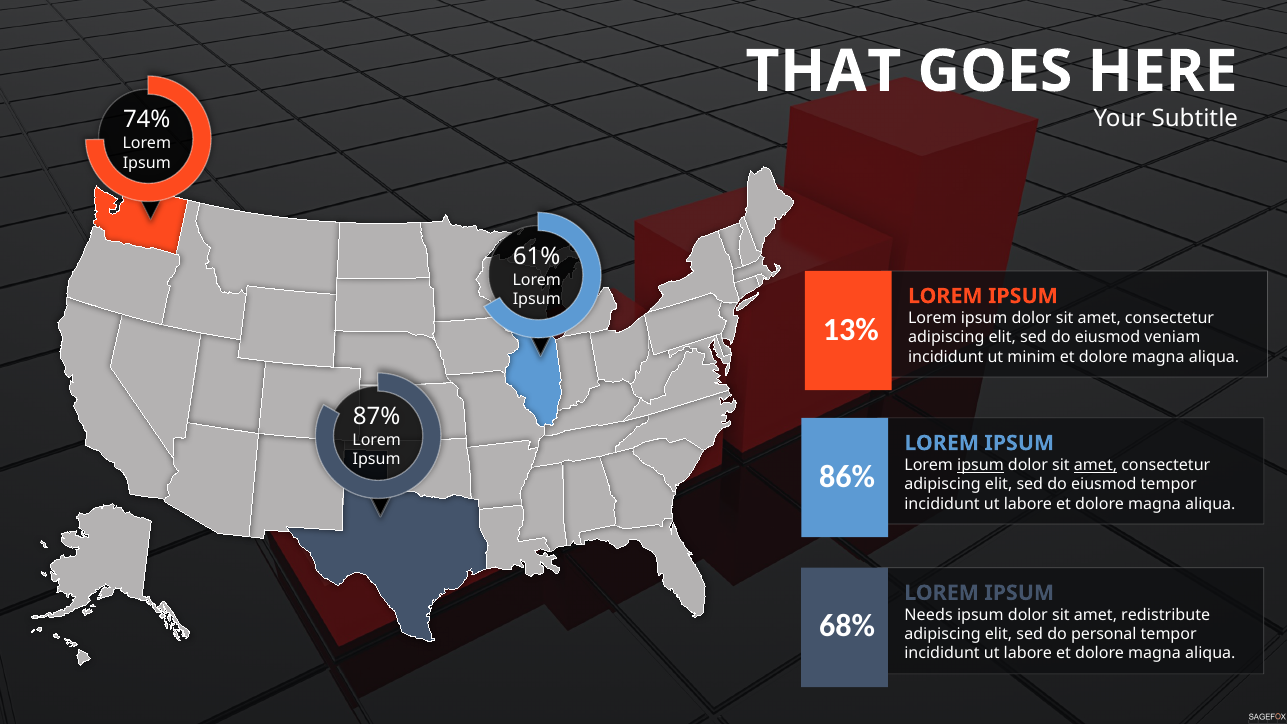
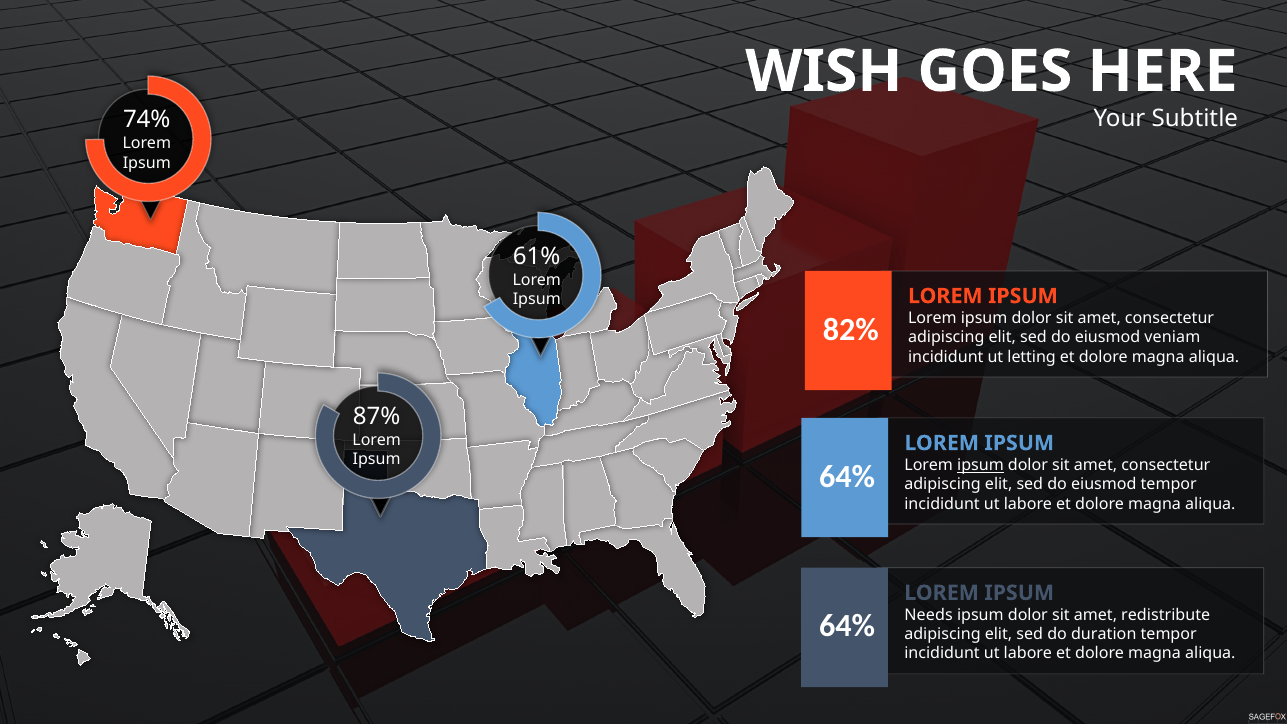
THAT: THAT -> WISH (824, 71)
13%: 13% -> 82% (851, 329)
minim: minim -> letting (1032, 357)
amet underline: present -> none (1096, 465)
86%: 86% -> 64% (847, 476)
68%: 68% -> 64% (847, 626)
personal: personal -> duration (1104, 634)
